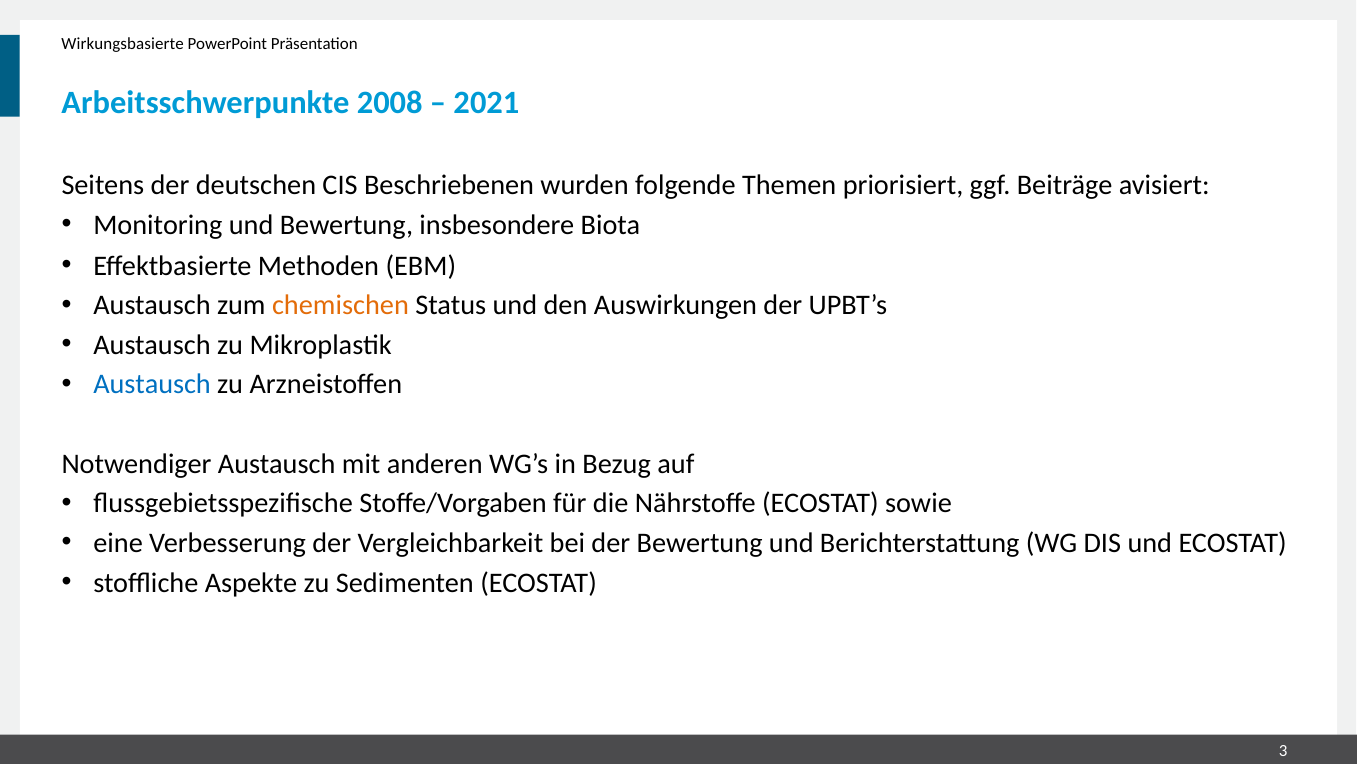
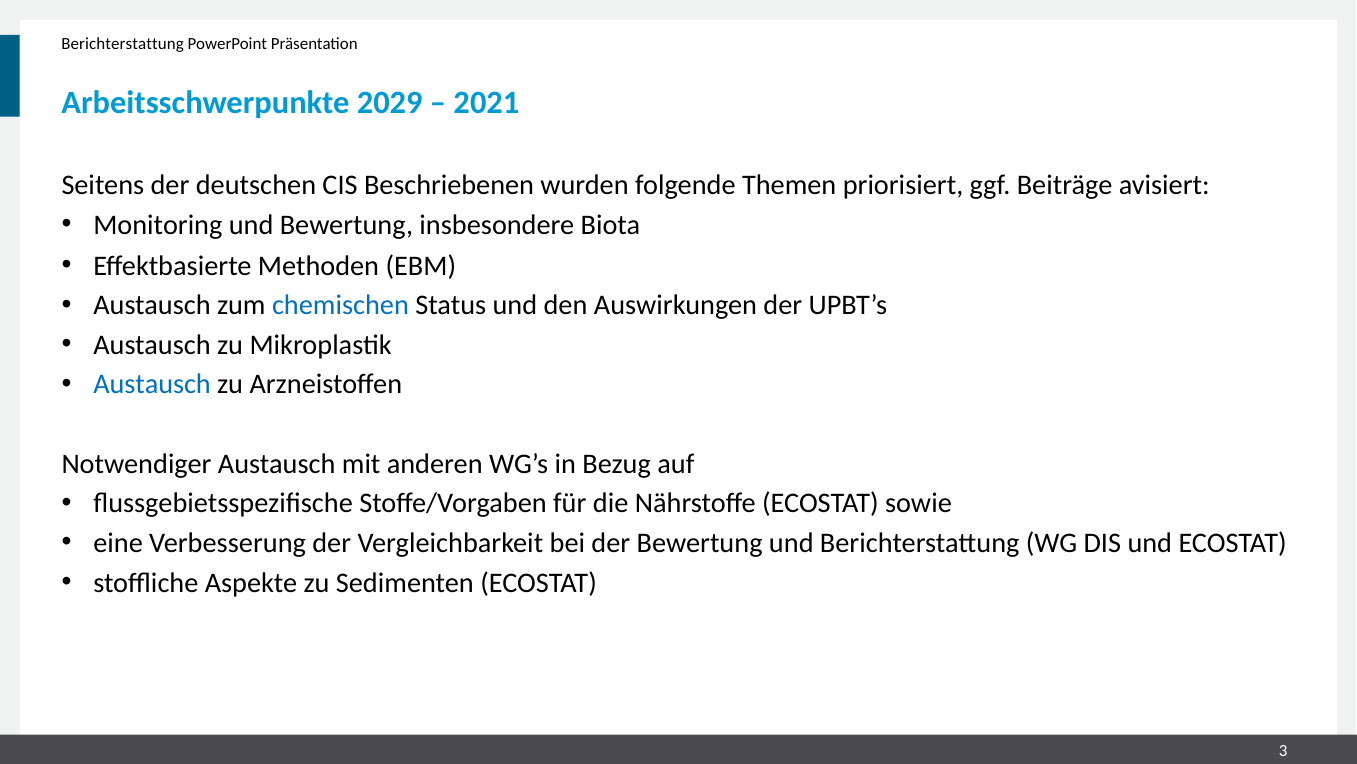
Wirkungsbasierte: Wirkungsbasierte -> Berichterstattung (123, 43)
2008: 2008 -> 2029 (390, 103)
chemischen colour: orange -> blue (340, 305)
